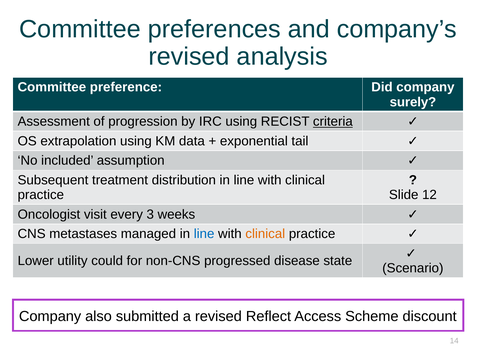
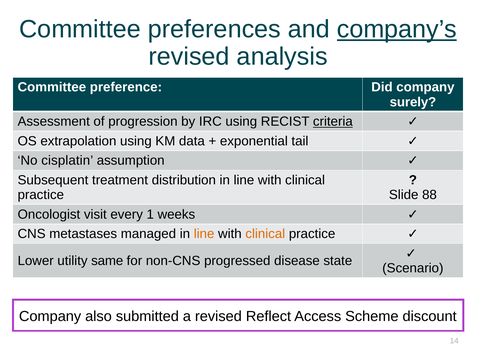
company’s underline: none -> present (397, 29)
included: included -> cisplatin (67, 161)
12: 12 -> 88 (429, 195)
3: 3 -> 1 (150, 215)
line colour: blue -> orange (204, 234)
could: could -> same (107, 261)
